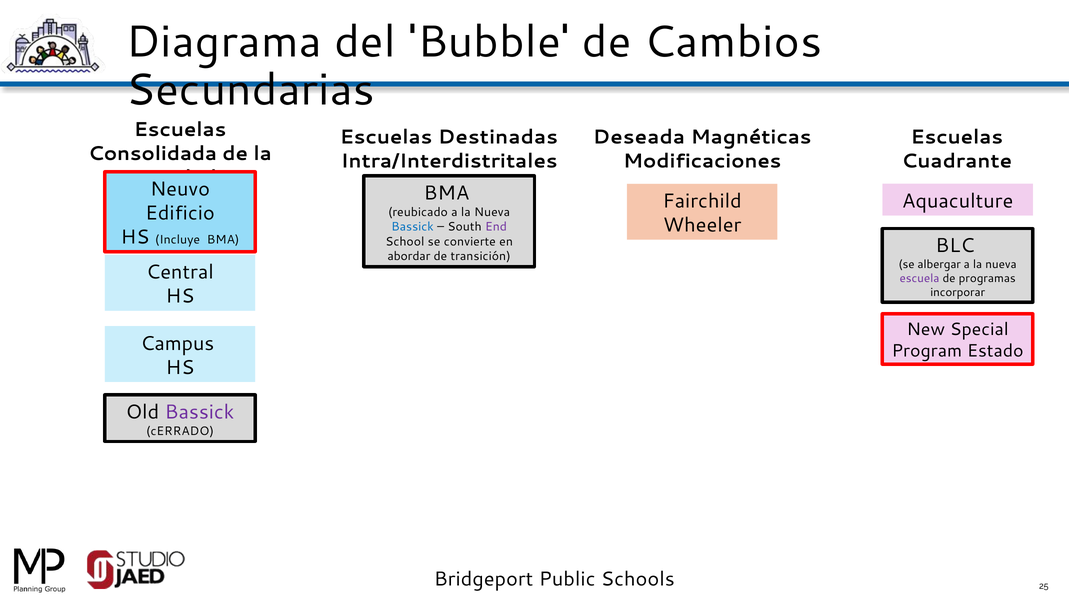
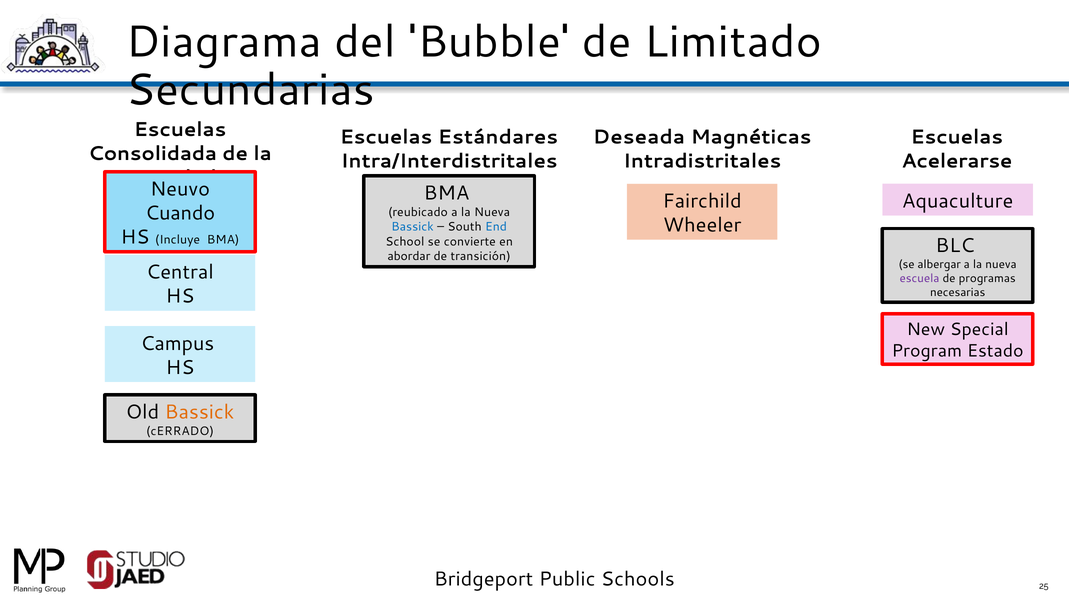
Cambios: Cambios -> Limitado (733, 42)
Destinadas: Destinadas -> Estándares (498, 137)
Modificaciones: Modificaciones -> Intradistritales (702, 161)
Cuadrante: Cuadrante -> Acelerarse (957, 161)
Edificio: Edificio -> Cuando (180, 213)
End colour: purple -> blue (496, 227)
incorporar: incorporar -> necesarias (958, 292)
Bassick colour: purple -> orange (199, 412)
